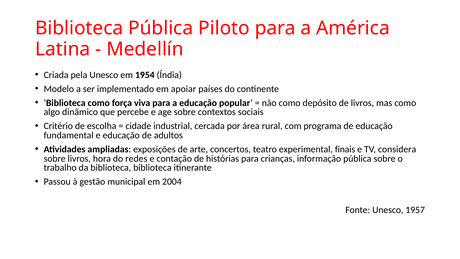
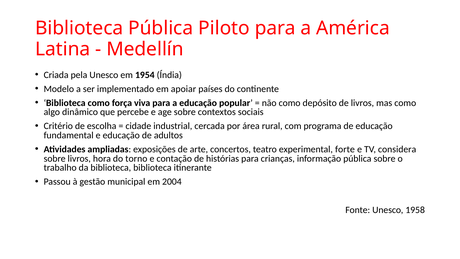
finais: finais -> forte (345, 149)
redes: redes -> torno (136, 158)
1957: 1957 -> 1958 (415, 210)
